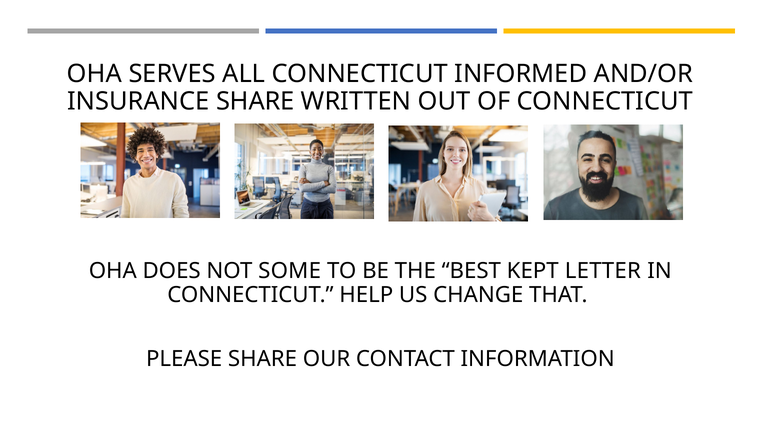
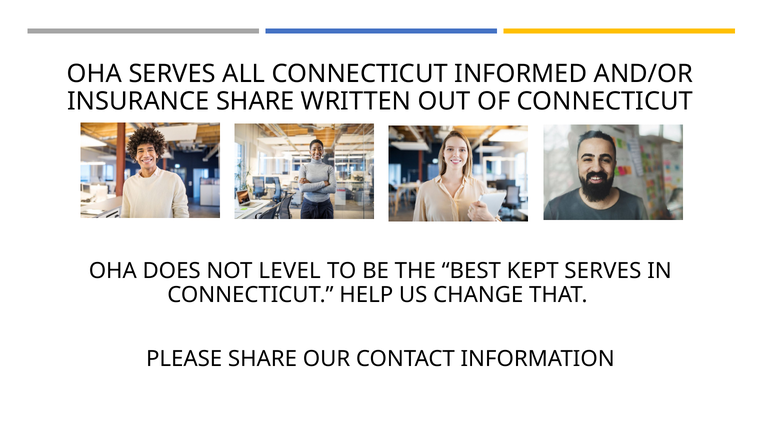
SOME: SOME -> LEVEL (290, 271)
KEPT LETTER: LETTER -> SERVES (603, 271)
